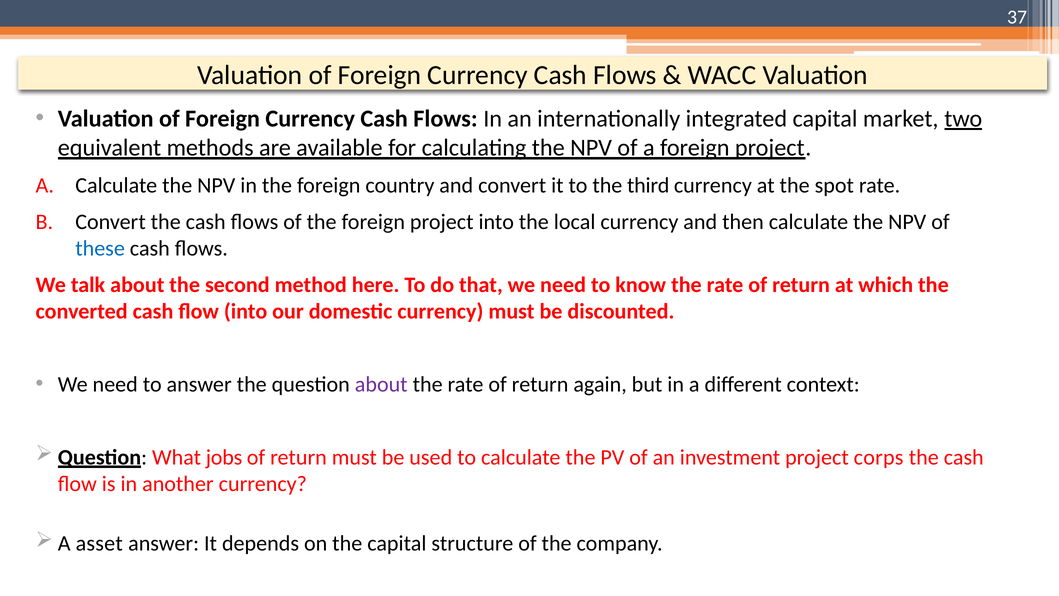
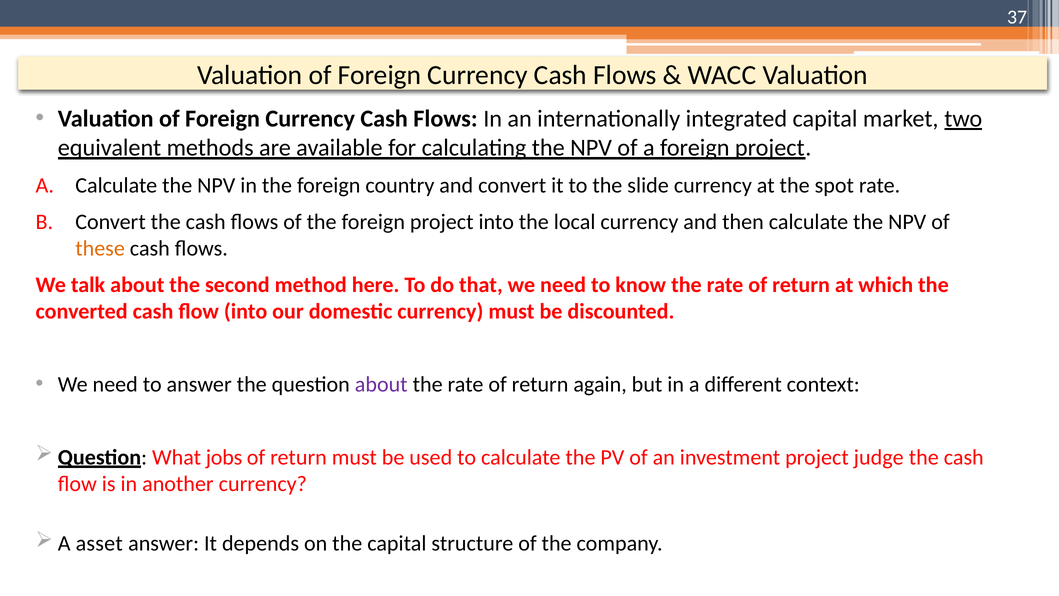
third: third -> slide (648, 185)
these colour: blue -> orange (100, 248)
corps: corps -> judge (879, 457)
